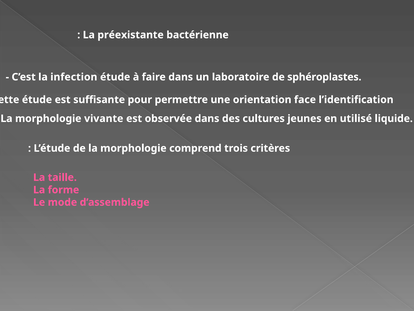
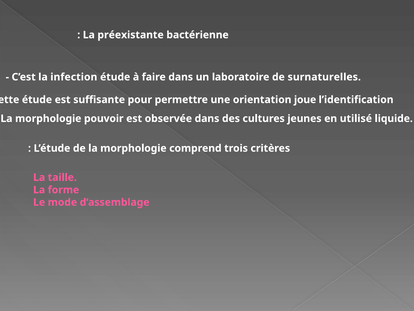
sphéroplastes: sphéroplastes -> surnaturelles (324, 77)
face: face -> joue (305, 100)
vivante: vivante -> pouvoir (104, 118)
